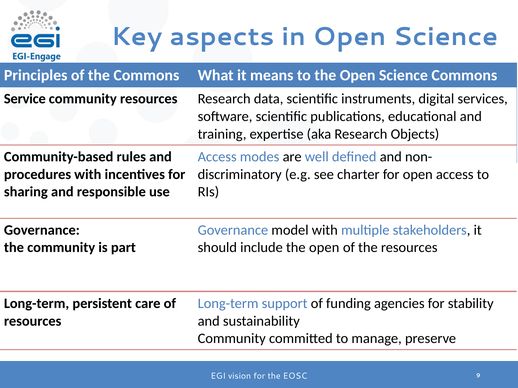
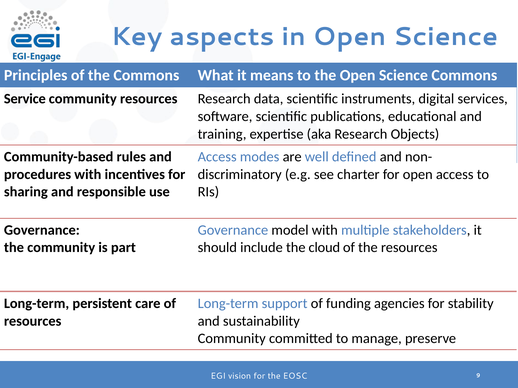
include the open: open -> cloud (324, 248)
